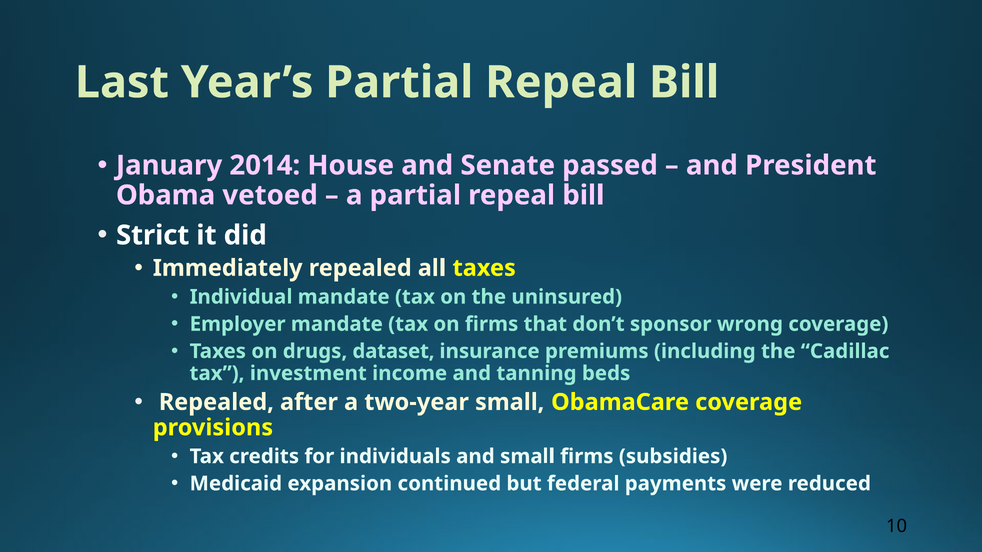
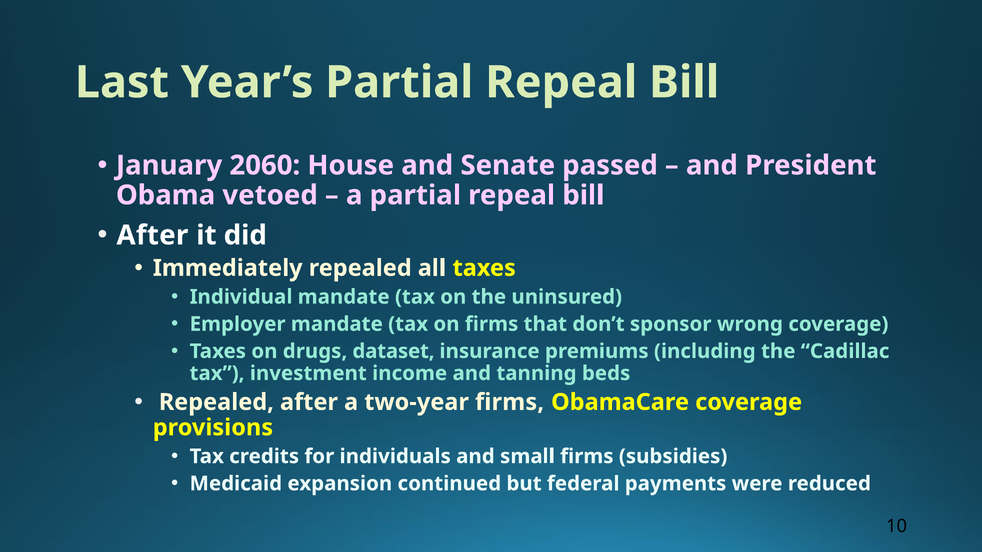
2014: 2014 -> 2060 (265, 165)
Strict: Strict -> After (152, 235)
two-year small: small -> firms (510, 402)
